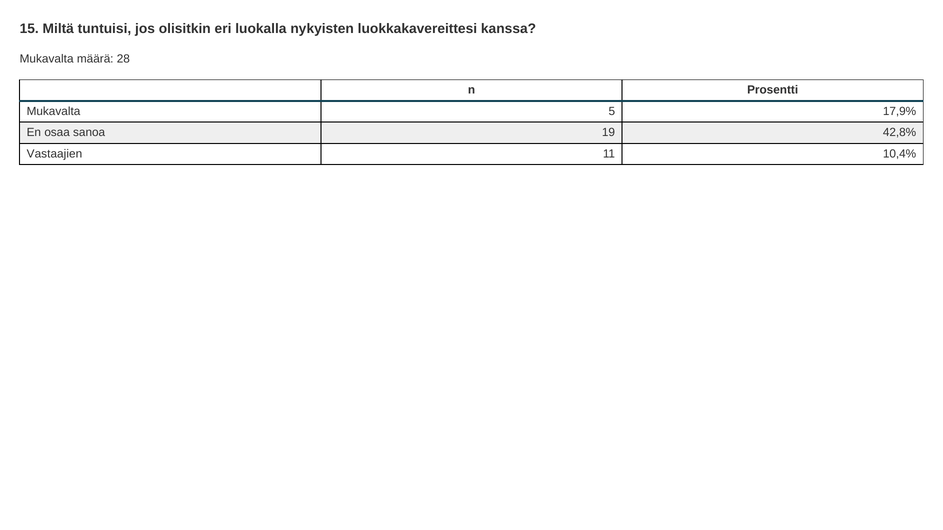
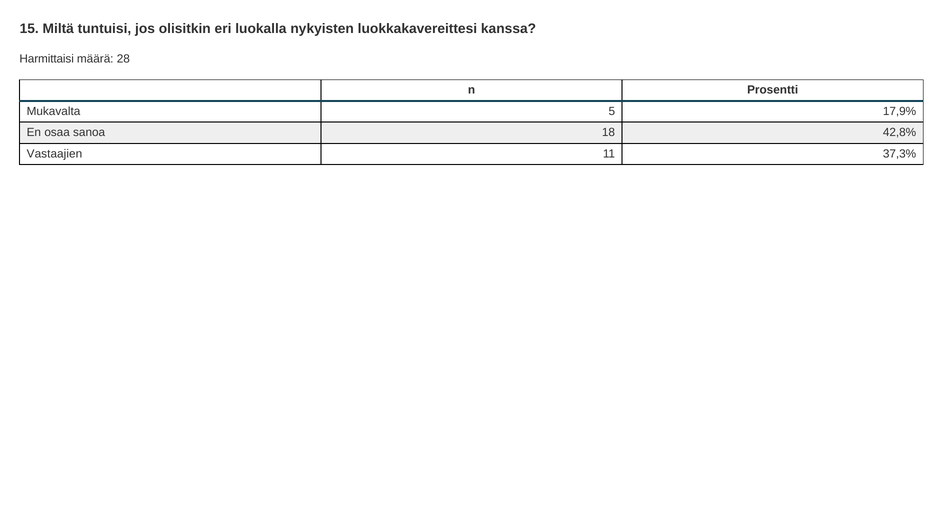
Mukavalta: Mukavalta -> Harmittaisi (47, 59)
19: 19 -> 18 (608, 133)
10,4%: 10,4% -> 37,3% (900, 154)
